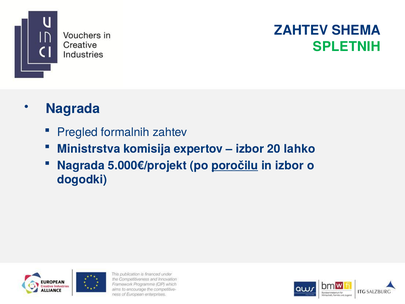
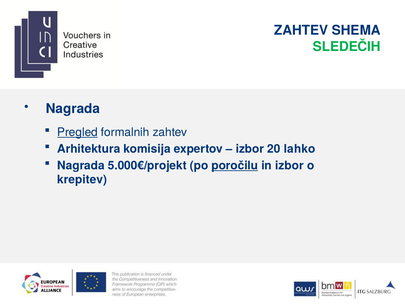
SPLETNIH: SPLETNIH -> SLEDEČIH (347, 47)
Pregled underline: none -> present (78, 132)
Ministrstva: Ministrstva -> Arhitektura (89, 149)
dogodki: dogodki -> krepitev (82, 179)
